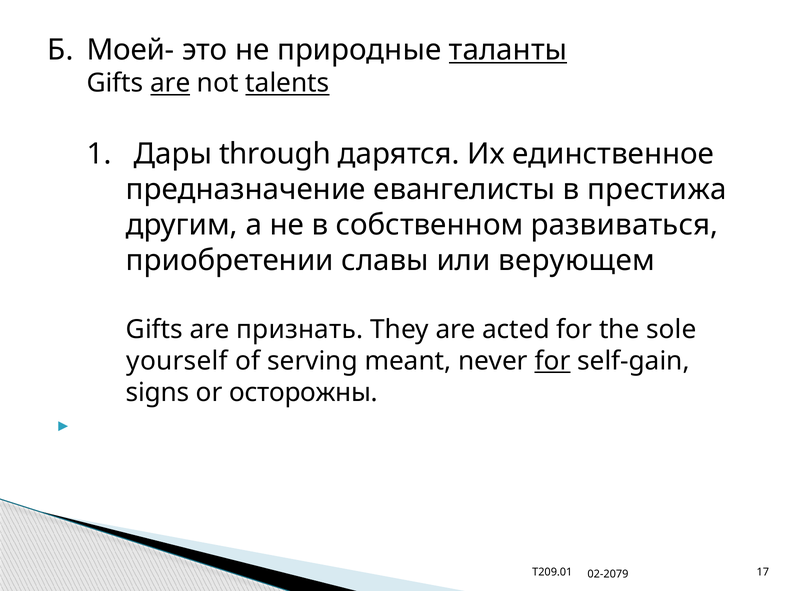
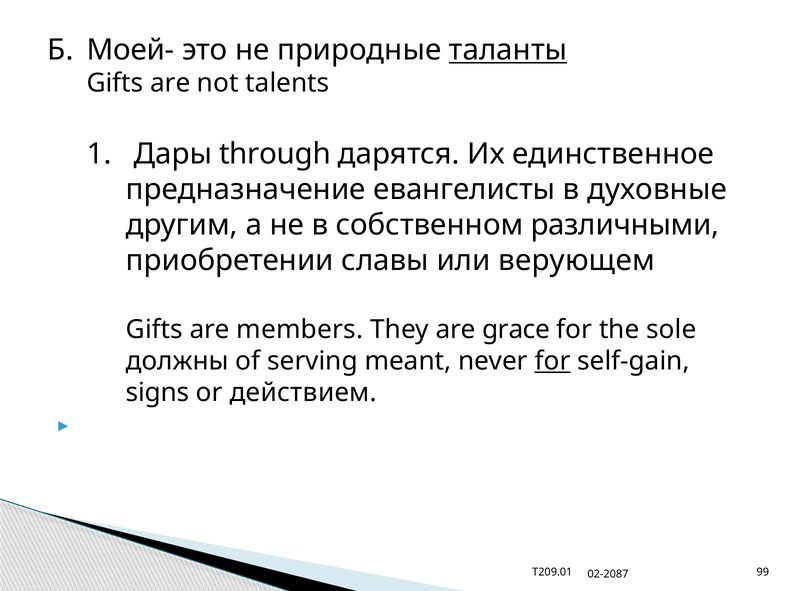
are underline: present -> none (170, 83)
talents underline: present -> none (287, 83)
престижа: престижа -> духовные (657, 190)
развиваться: развиваться -> различными (625, 225)
признать: признать -> members (300, 329)
acted: acted -> grace (516, 329)
yourself: yourself -> должны (177, 361)
осторожны: осторожны -> действием (303, 392)
17: 17 -> 99 (763, 572)
02-2079: 02-2079 -> 02-2087 (608, 574)
